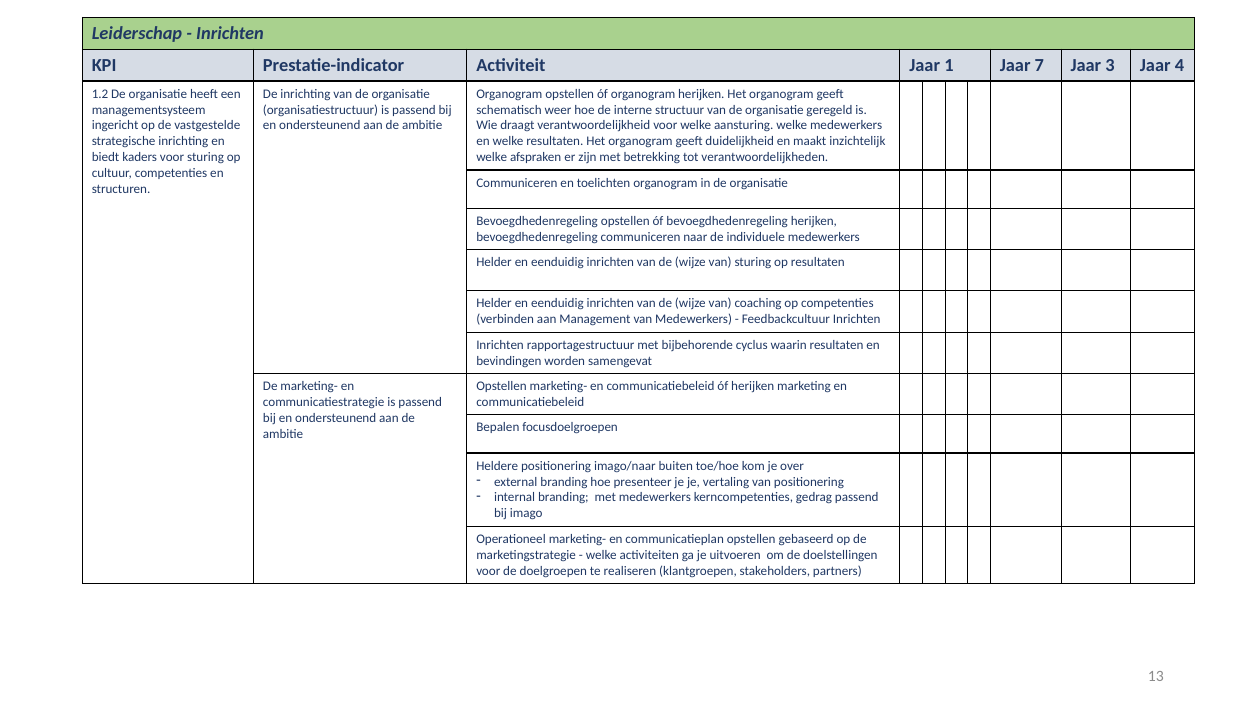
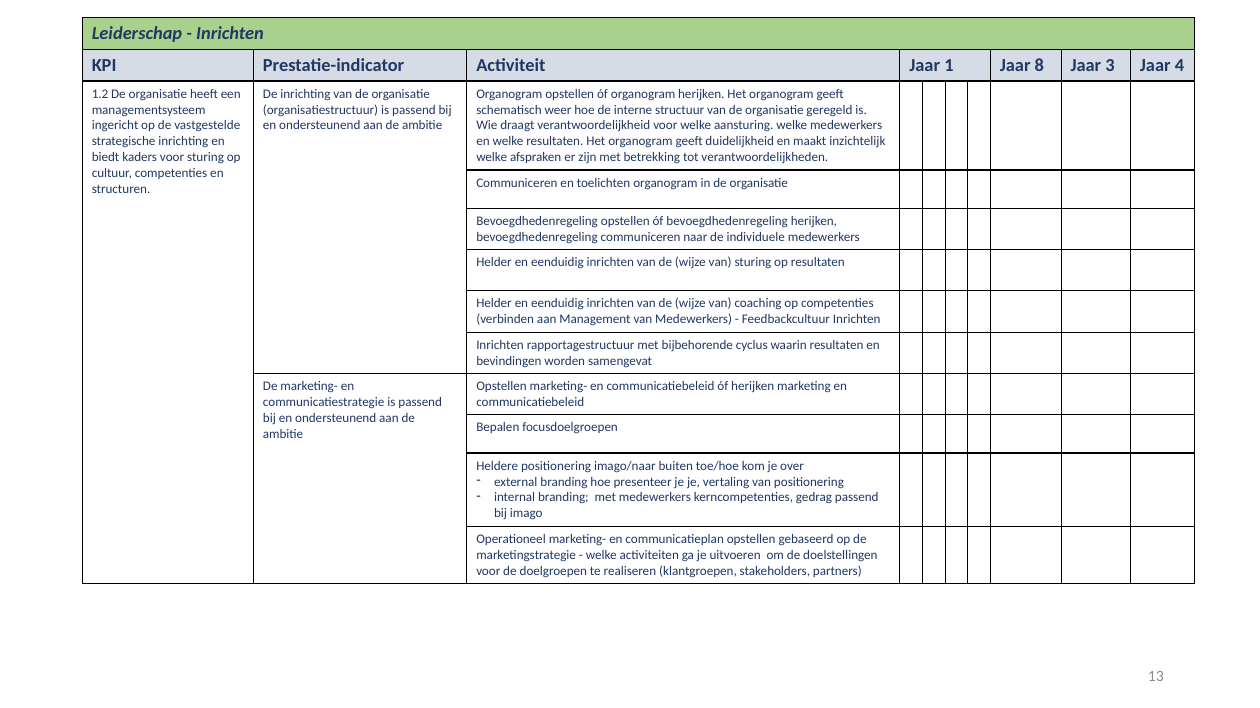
7: 7 -> 8 (1039, 65)
